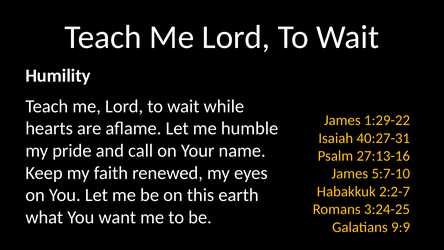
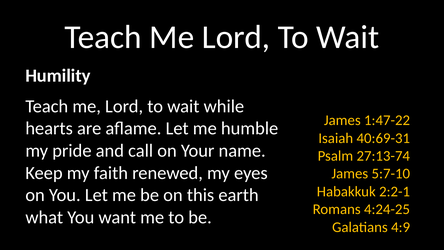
1:29-22: 1:29-22 -> 1:47-22 (387, 120)
40:27-31: 40:27-31 -> 40:69-31 (383, 138)
27:13-16: 27:13-16 -> 27:13-74 (383, 156)
2:2-7: 2:2-7 -> 2:2-1 (395, 191)
3:24-25: 3:24-25 -> 4:24-25 (387, 209)
9:9: 9:9 -> 4:9 (401, 227)
